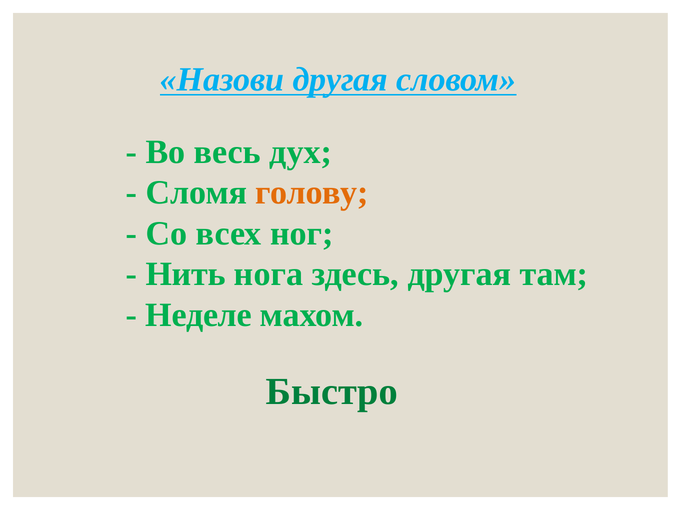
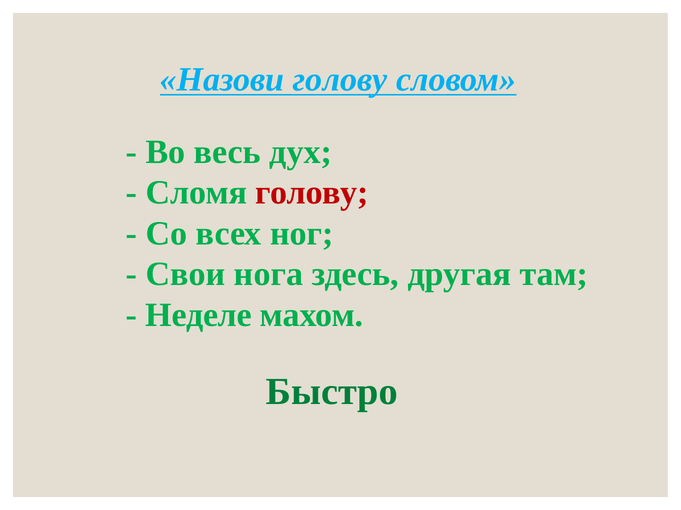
Назови другая: другая -> голову (340, 80)
голову colour: orange -> red (312, 193)
Нить: Нить -> Свои (185, 275)
